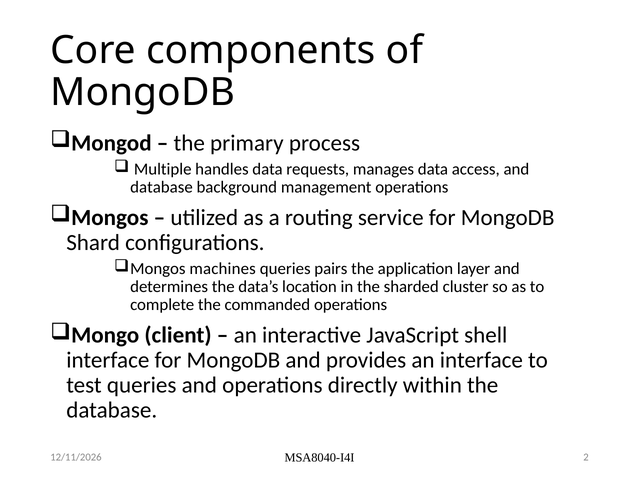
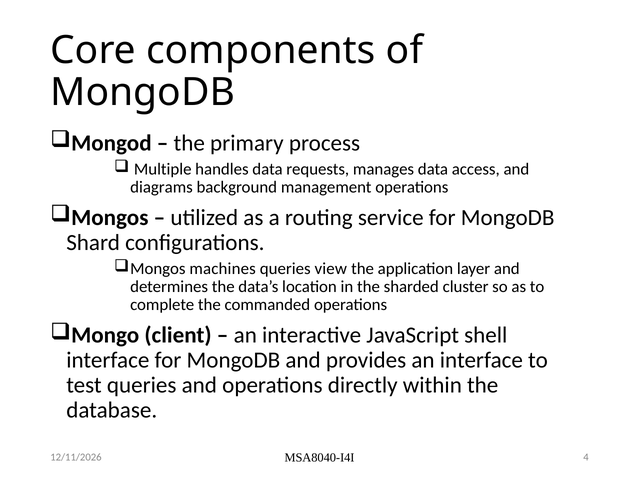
database: database -> diagrams (161, 187)
pairs: pairs -> view (331, 269)
2: 2 -> 4 (586, 458)
